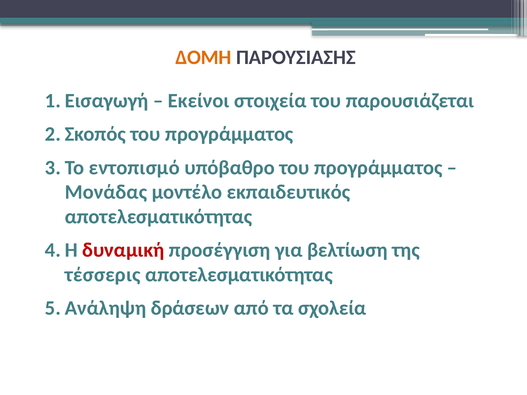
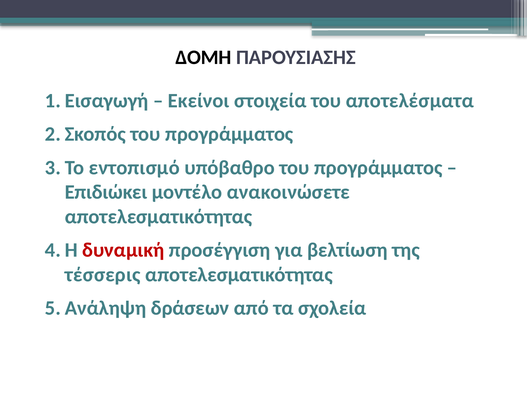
ΔΟΜΗ colour: orange -> black (203, 57)
παρουσιάζεται: παρουσιάζεται -> αποτελέσματα (410, 101)
Μονάδας: Μονάδας -> Επιδιώκει (106, 192)
εκπαιδευτικός: εκπαιδευτικός -> ανακοινώσετε (288, 192)
